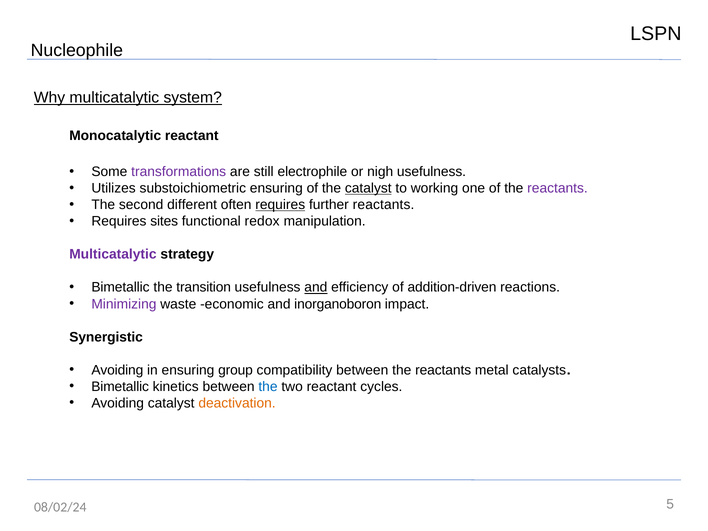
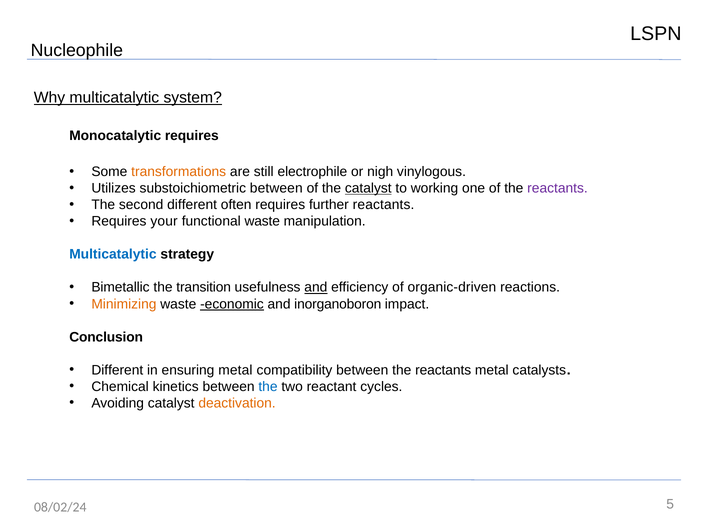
Monocatalytic reactant: reactant -> requires (192, 136)
transformations colour: purple -> orange (179, 172)
nigh usefulness: usefulness -> vinylogous (431, 172)
substoichiometric ensuring: ensuring -> between (276, 188)
requires underline: present -> none (280, 205)
sites: sites -> your (164, 221)
functional redox: redox -> waste (262, 221)
Multicatalytic colour: purple -> blue (113, 254)
addition-driven: addition-driven -> organic-driven (452, 287)
Minimizing colour: purple -> orange (124, 304)
economic underline: none -> present (232, 304)
Synergistic: Synergistic -> Conclusion (106, 337)
Avoiding: Avoiding -> Different (117, 370)
ensuring group: group -> metal (235, 370)
Bimetallic: Bimetallic -> Chemical (120, 387)
